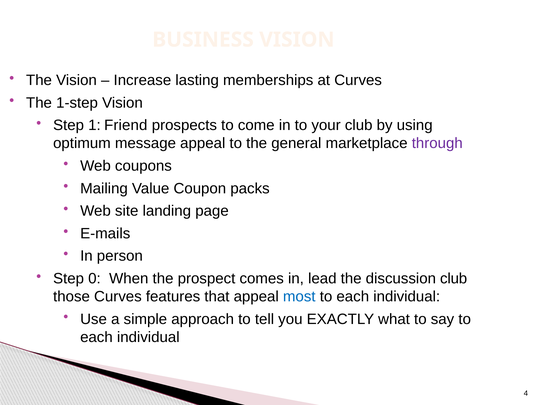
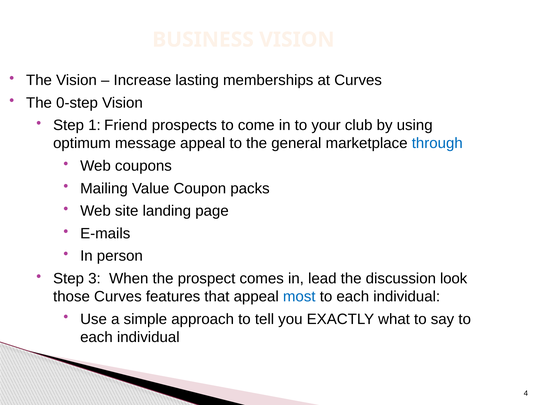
1-step: 1-step -> 0-step (77, 103)
through colour: purple -> blue (437, 144)
0: 0 -> 3 (94, 279)
discussion club: club -> look (454, 279)
